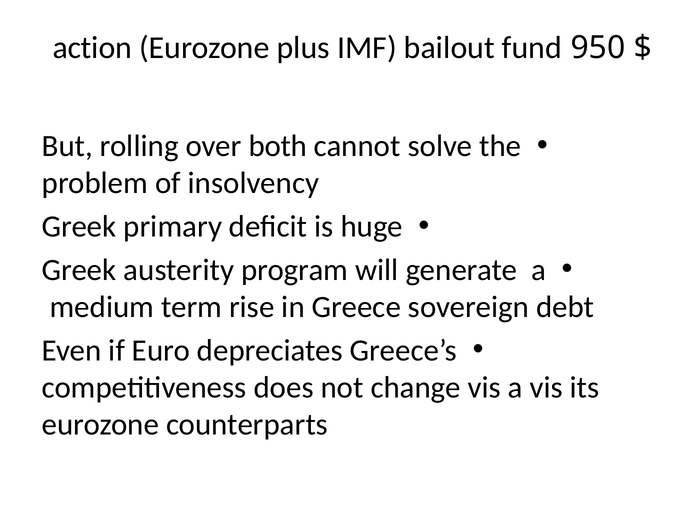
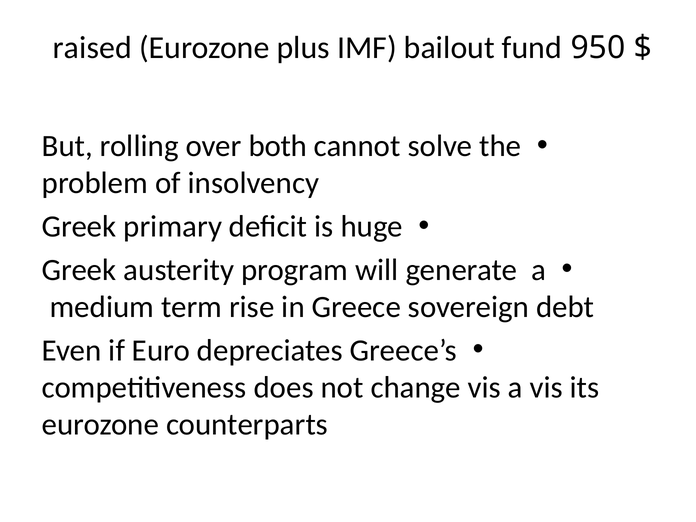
action: action -> raised (92, 47)
